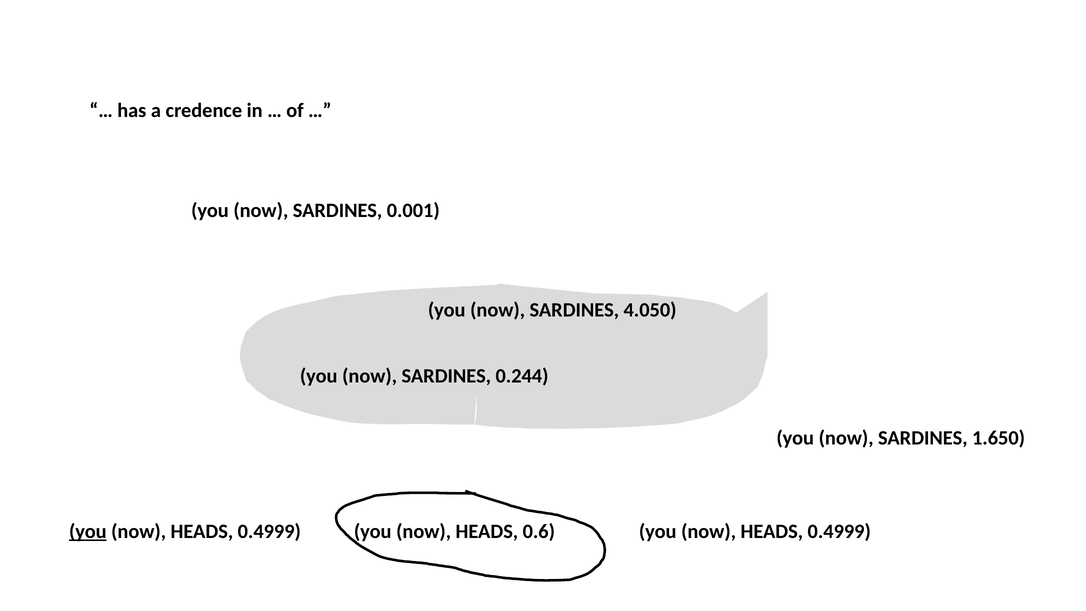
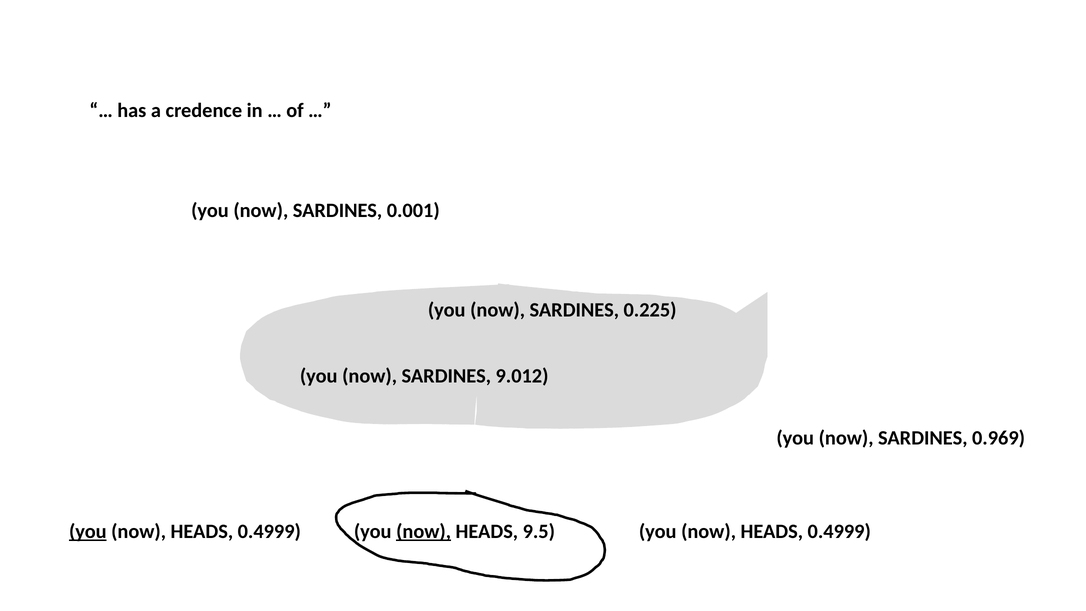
4.050: 4.050 -> 0.225 (650, 310)
0.244: 0.244 -> 9.012 (522, 376)
1.650: 1.650 -> 0.969 (999, 438)
now underline: none -> present (424, 531)
0.6: 0.6 -> 9.5 (539, 531)
